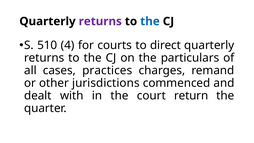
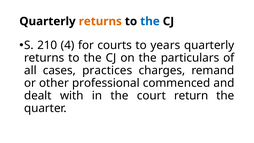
returns colour: purple -> orange (100, 21)
510: 510 -> 210 (47, 45)
direct: direct -> years (165, 45)
jurisdictions: jurisdictions -> professional (106, 83)
